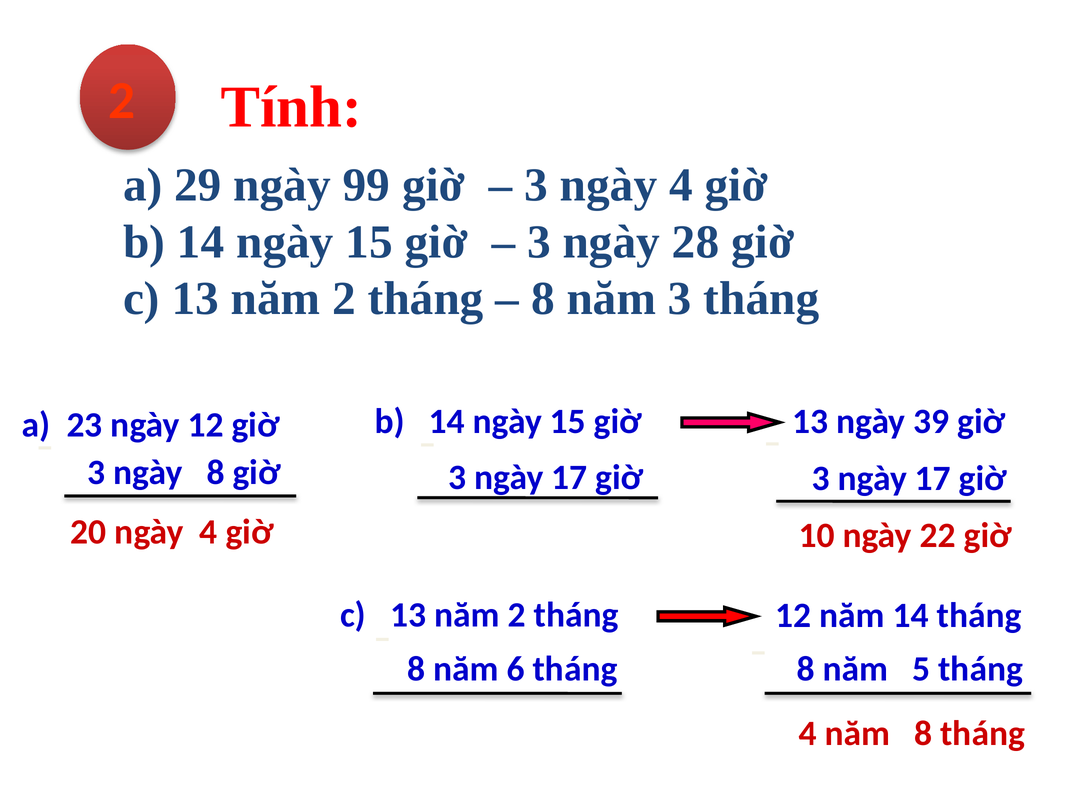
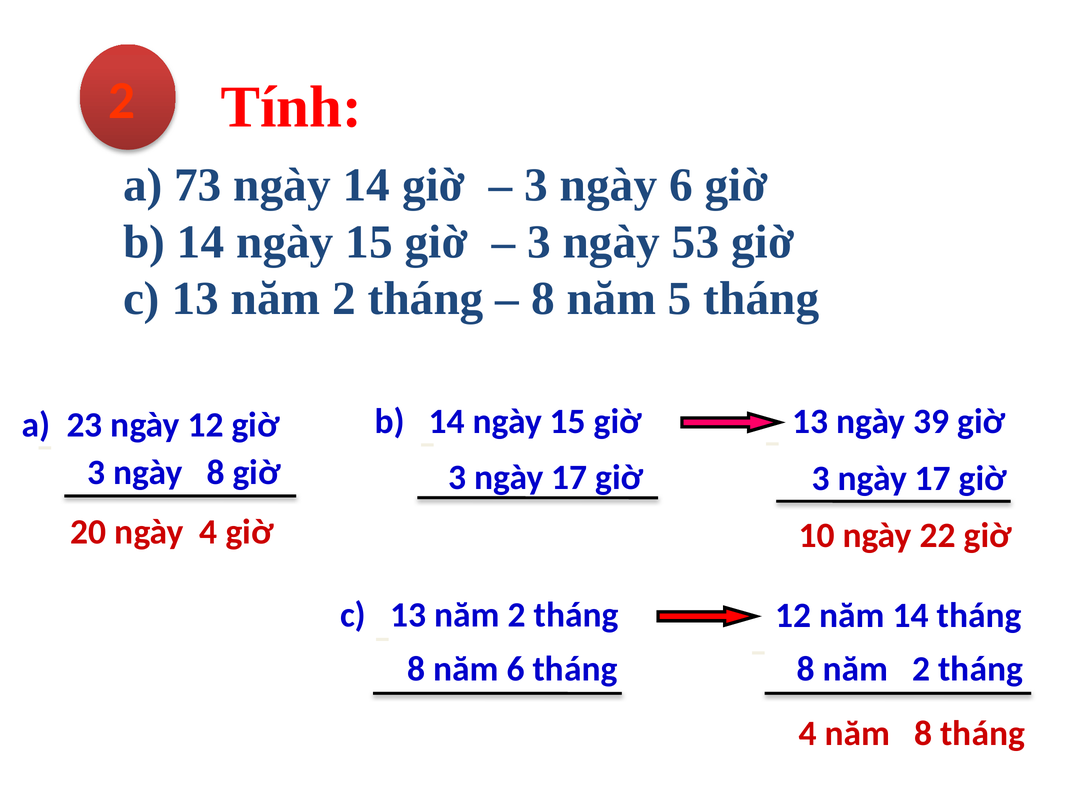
29: 29 -> 73 (198, 185)
ngày 99: 99 -> 14 (366, 185)
ngày 4: 4 -> 6 (681, 185)
28: 28 -> 53 (696, 242)
năm 3: 3 -> 5 (680, 299)
8 năm 5: 5 -> 2 (921, 669)
